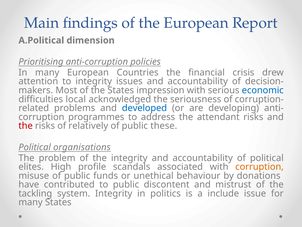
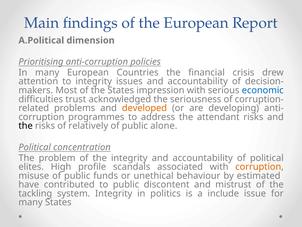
local: local -> trust (76, 99)
developed colour: blue -> orange (144, 108)
the colour: red -> black (26, 126)
these: these -> alone (164, 126)
organisations: organisations -> concentration (82, 147)
donations: donations -> estimated (259, 175)
